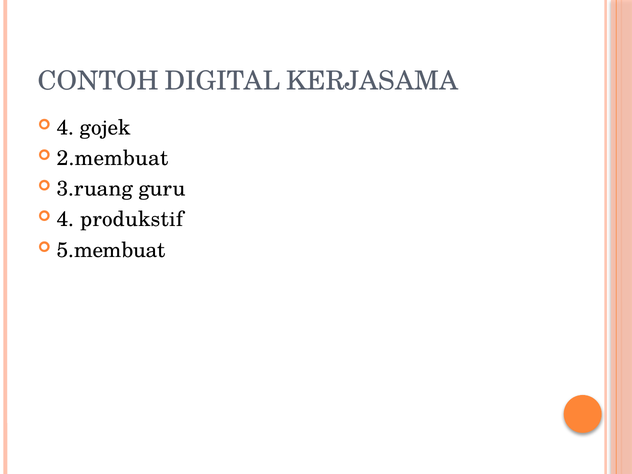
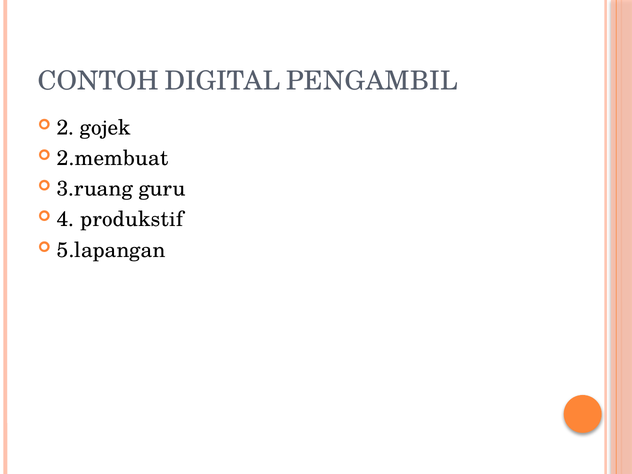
KERJASAMA: KERJASAMA -> PENGAMBIL (372, 81)
4: 4 -> 2 (65, 128)
5.membuat: 5.membuat -> 5.lapangan (111, 250)
